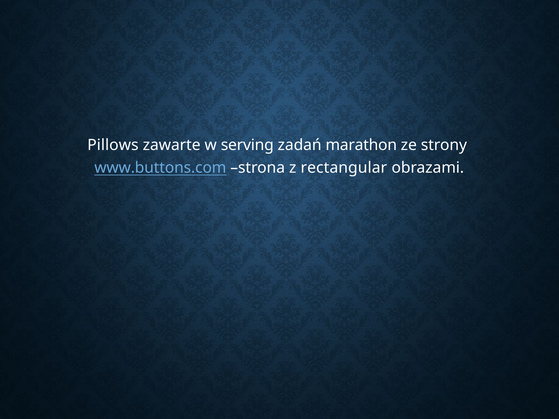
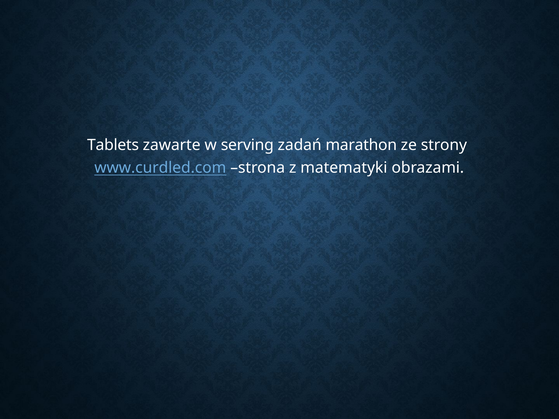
Pillows: Pillows -> Tablets (113, 145)
www.buttons.com: www.buttons.com -> www.curdled.com (160, 168)
rectangular: rectangular -> matematyki (344, 168)
